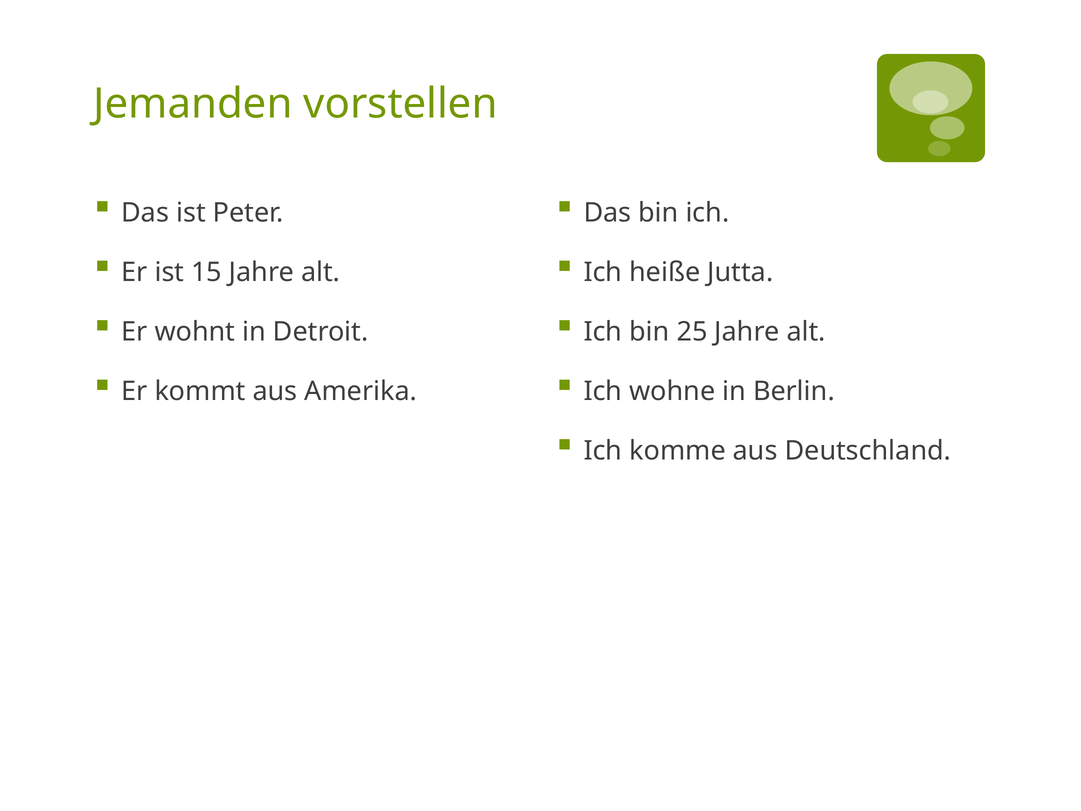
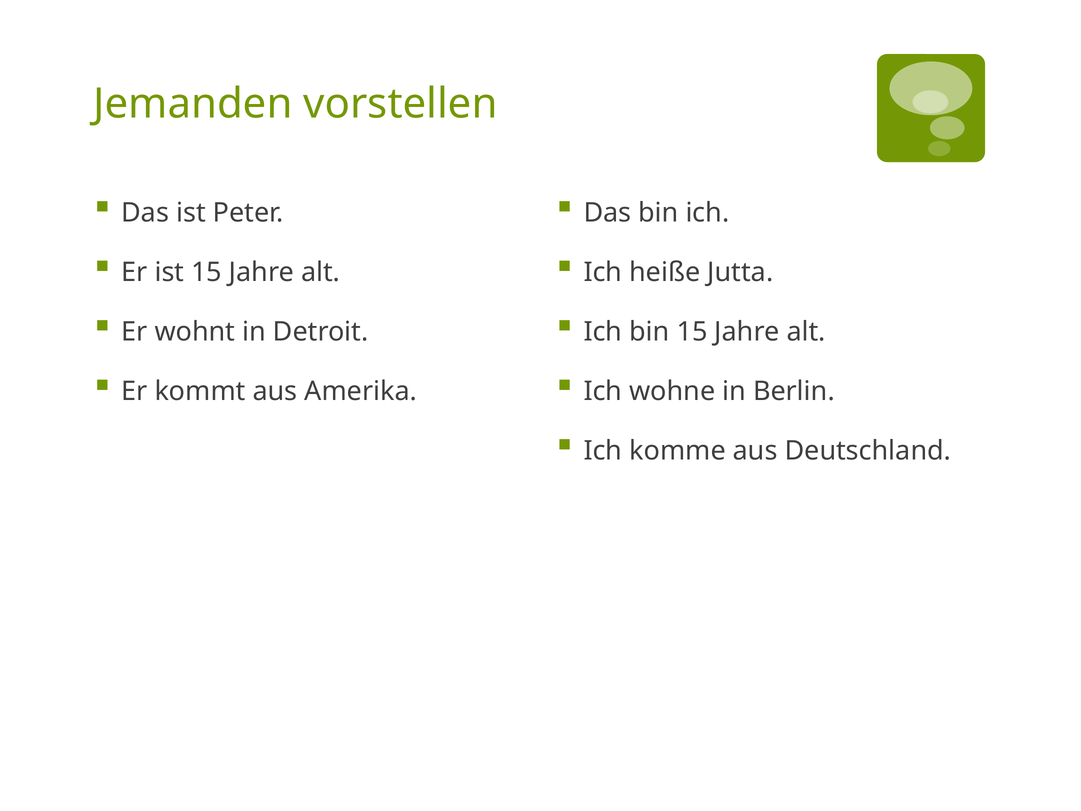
bin 25: 25 -> 15 (692, 332)
